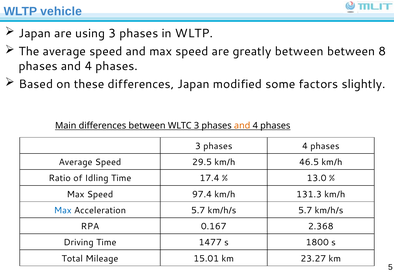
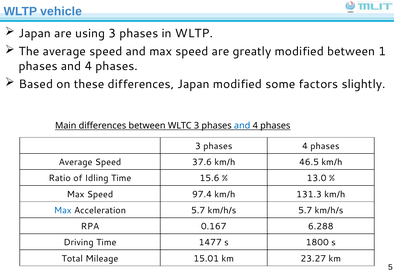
greatly between: between -> modified (299, 52)
8: 8 -> 1 (382, 52)
and colour: orange -> blue (242, 126)
29.5: 29.5 -> 37.6 (202, 163)
17.4: 17.4 -> 15.6 (210, 179)
2.368: 2.368 -> 6.288 (321, 227)
